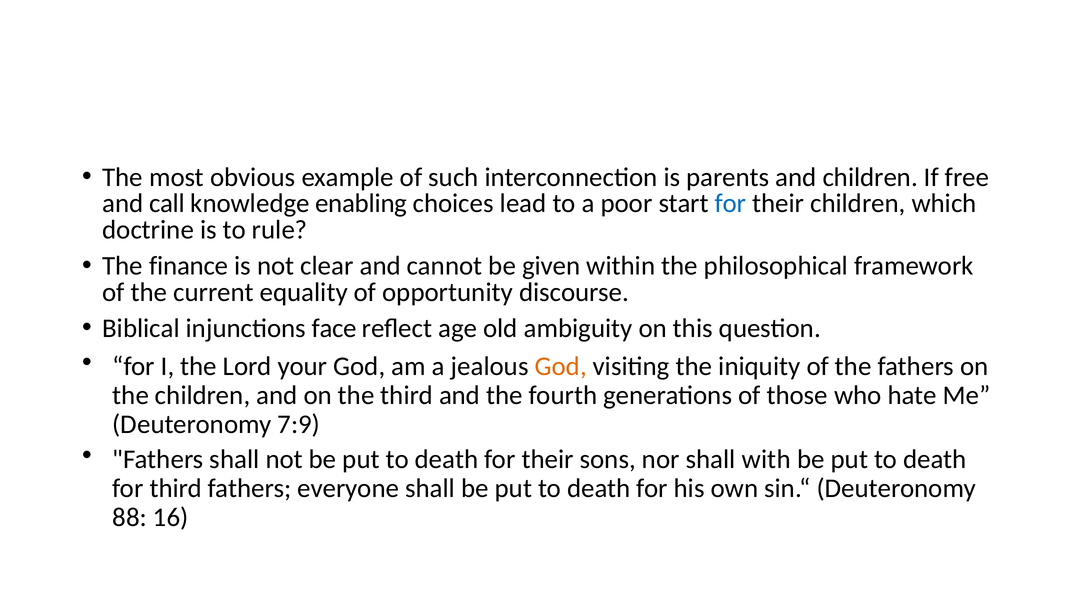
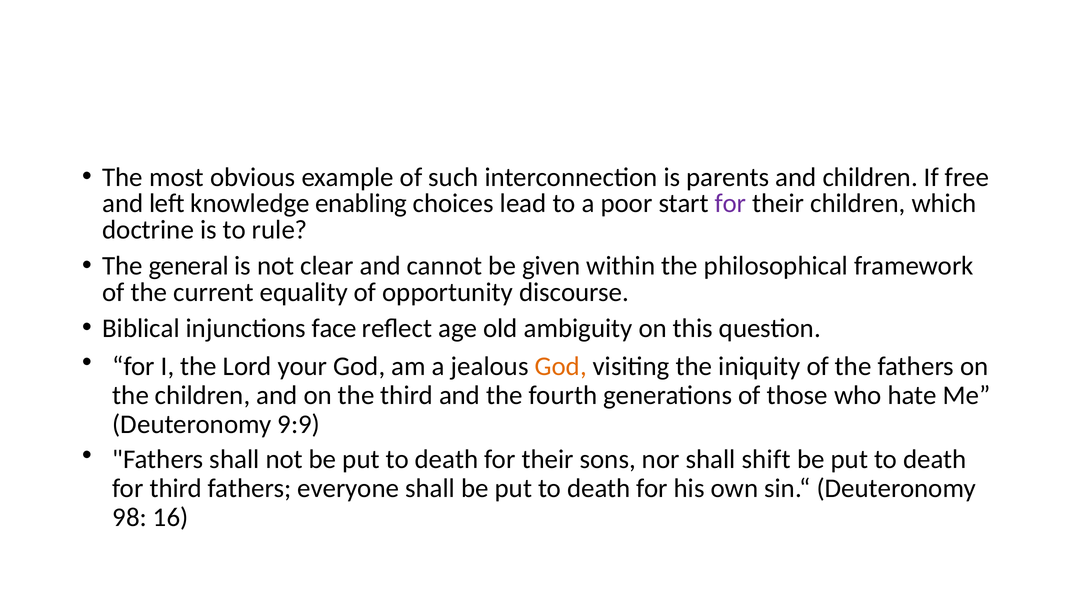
call: call -> left (167, 204)
for colour: blue -> purple (730, 204)
finance: finance -> general (189, 266)
7:9: 7:9 -> 9:9 (299, 424)
with: with -> shift (766, 459)
88: 88 -> 98 (130, 517)
